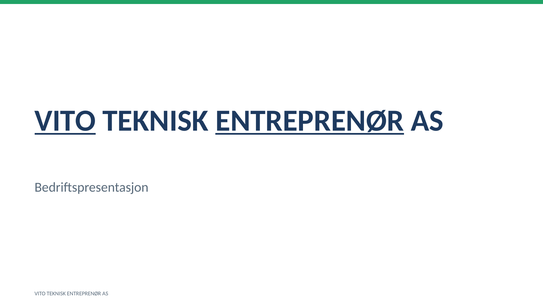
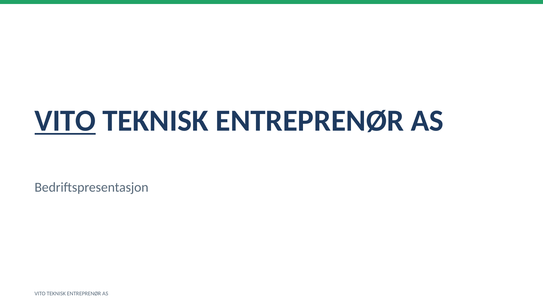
ENTREPRENØR underline: present -> none (310, 120)
